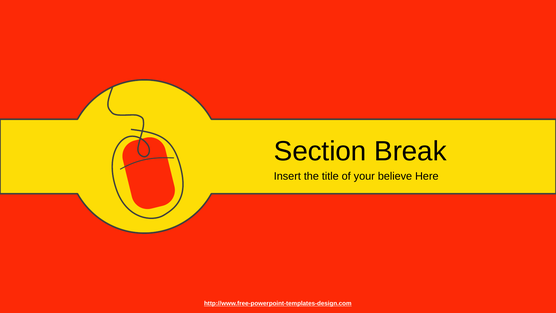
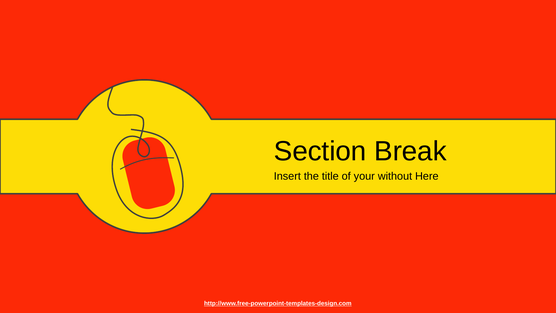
believe: believe -> without (395, 176)
